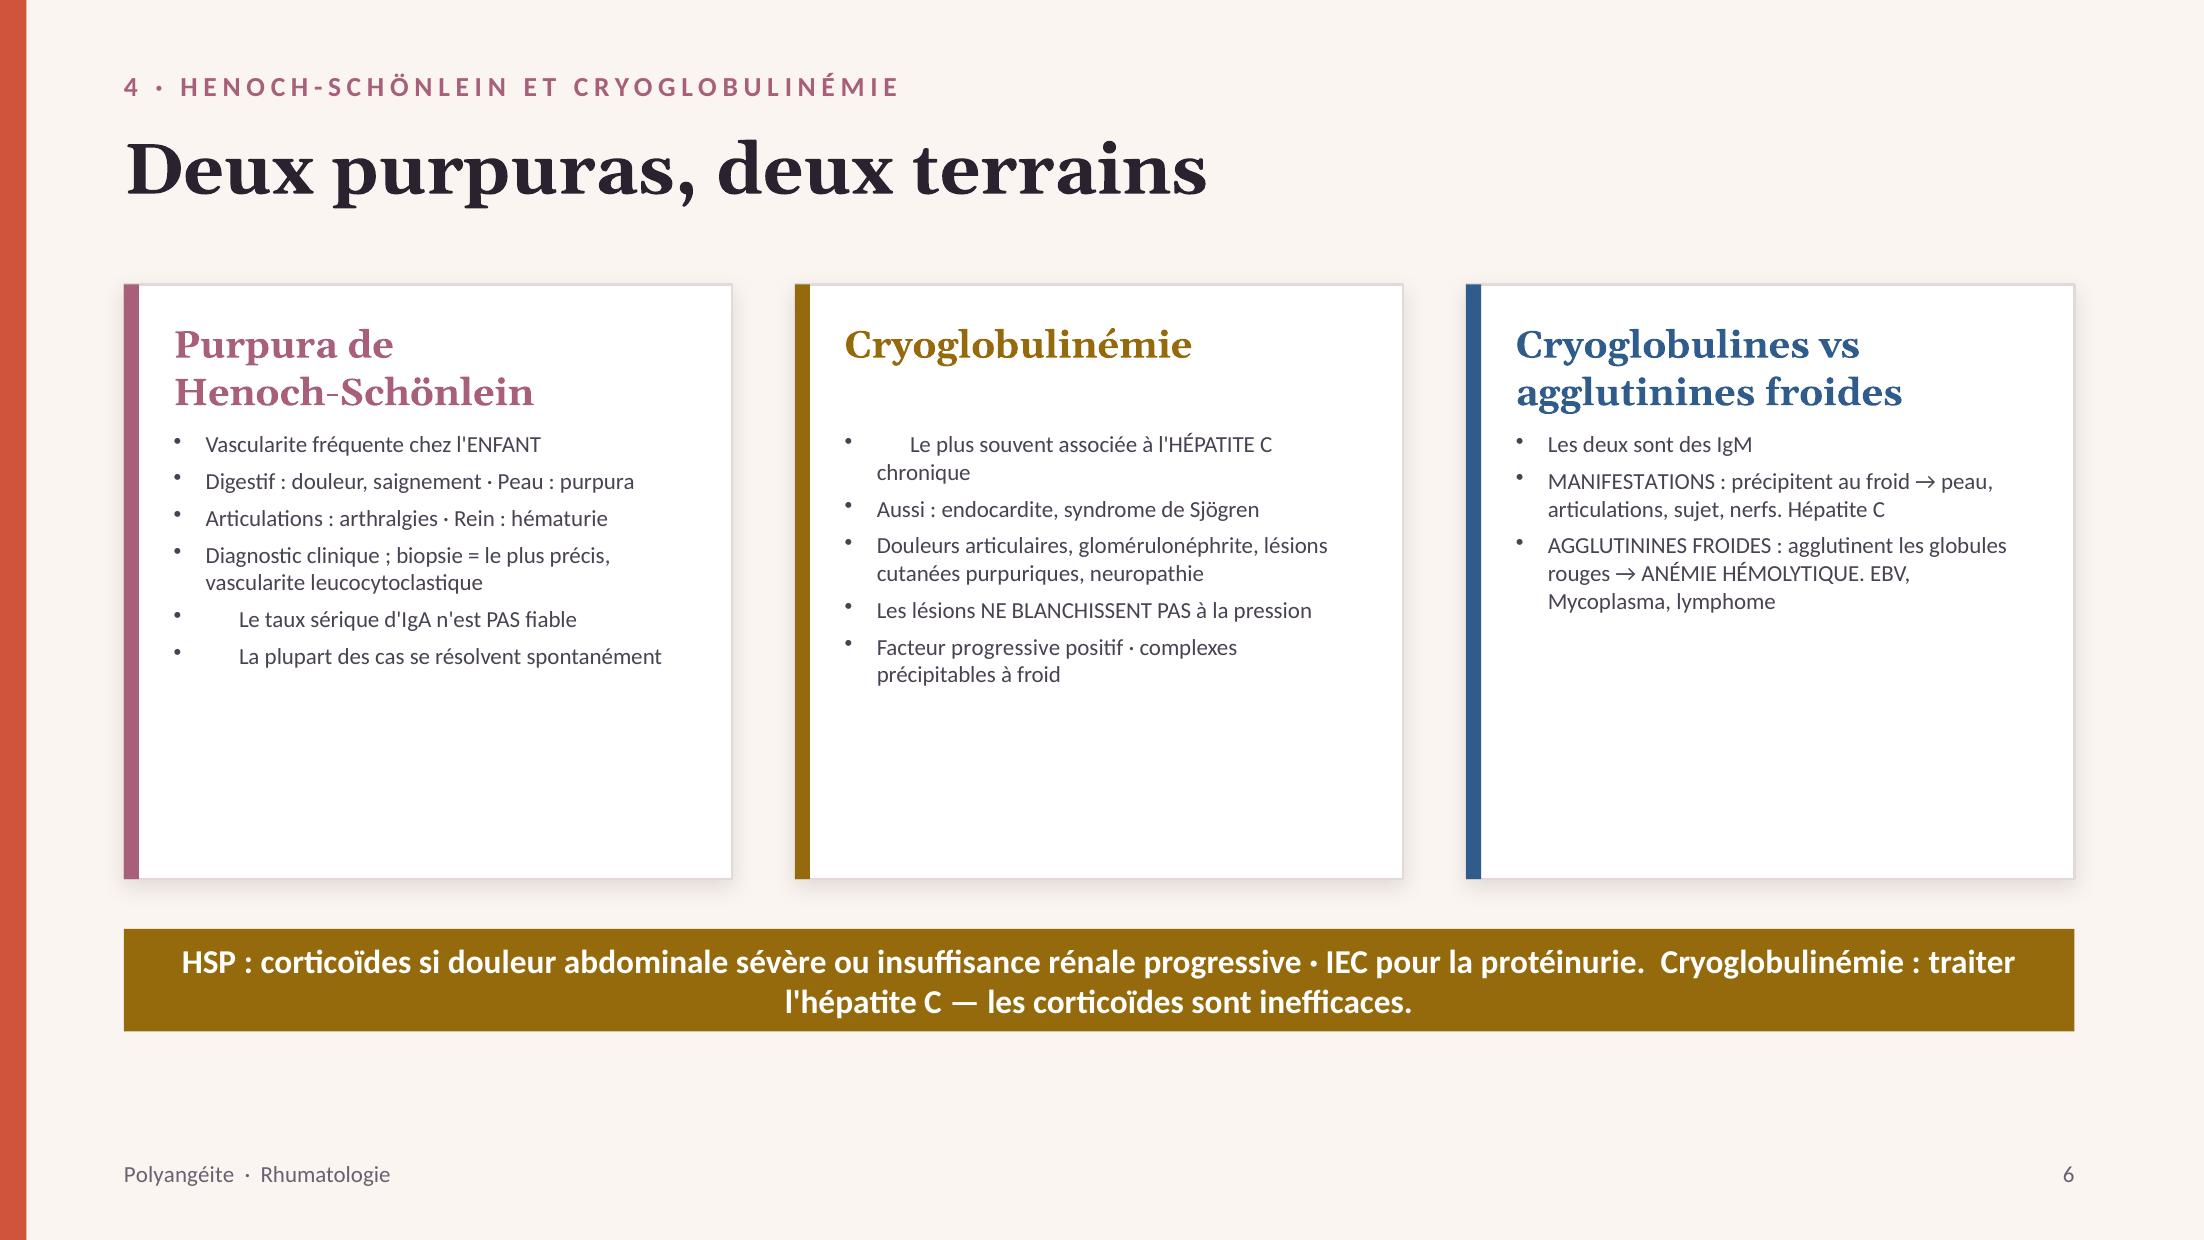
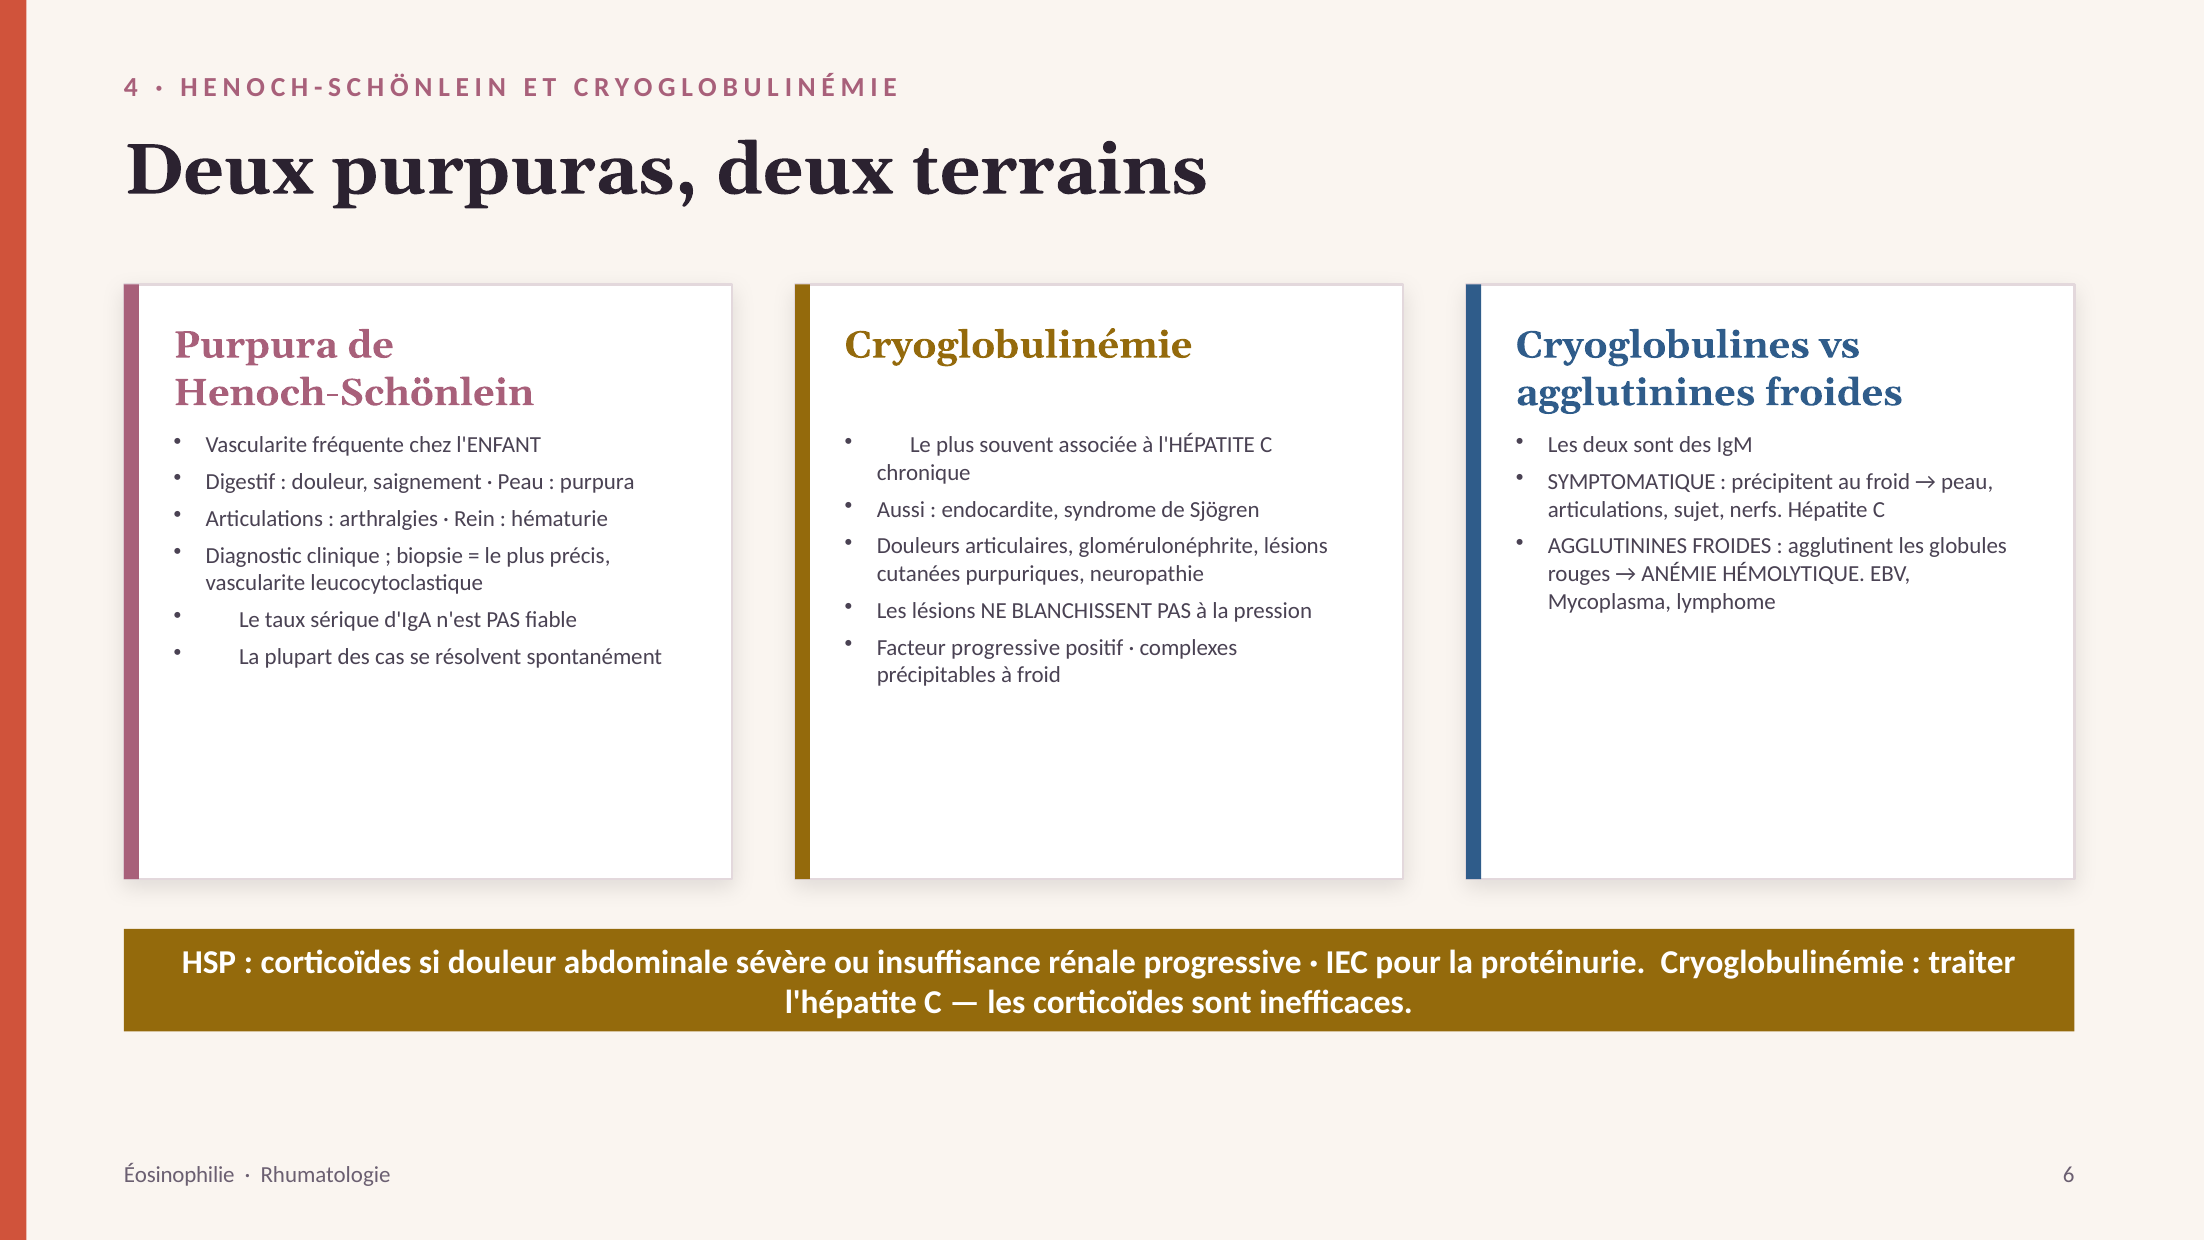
MANIFESTATIONS: MANIFESTATIONS -> SYMPTOMATIQUE (1632, 482)
Polyangéite: Polyangéite -> Éosinophilie (179, 1175)
